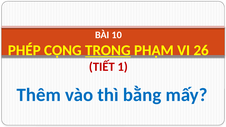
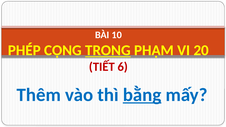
26: 26 -> 20 (201, 50)
1: 1 -> 6 (123, 67)
bằng underline: none -> present (142, 95)
